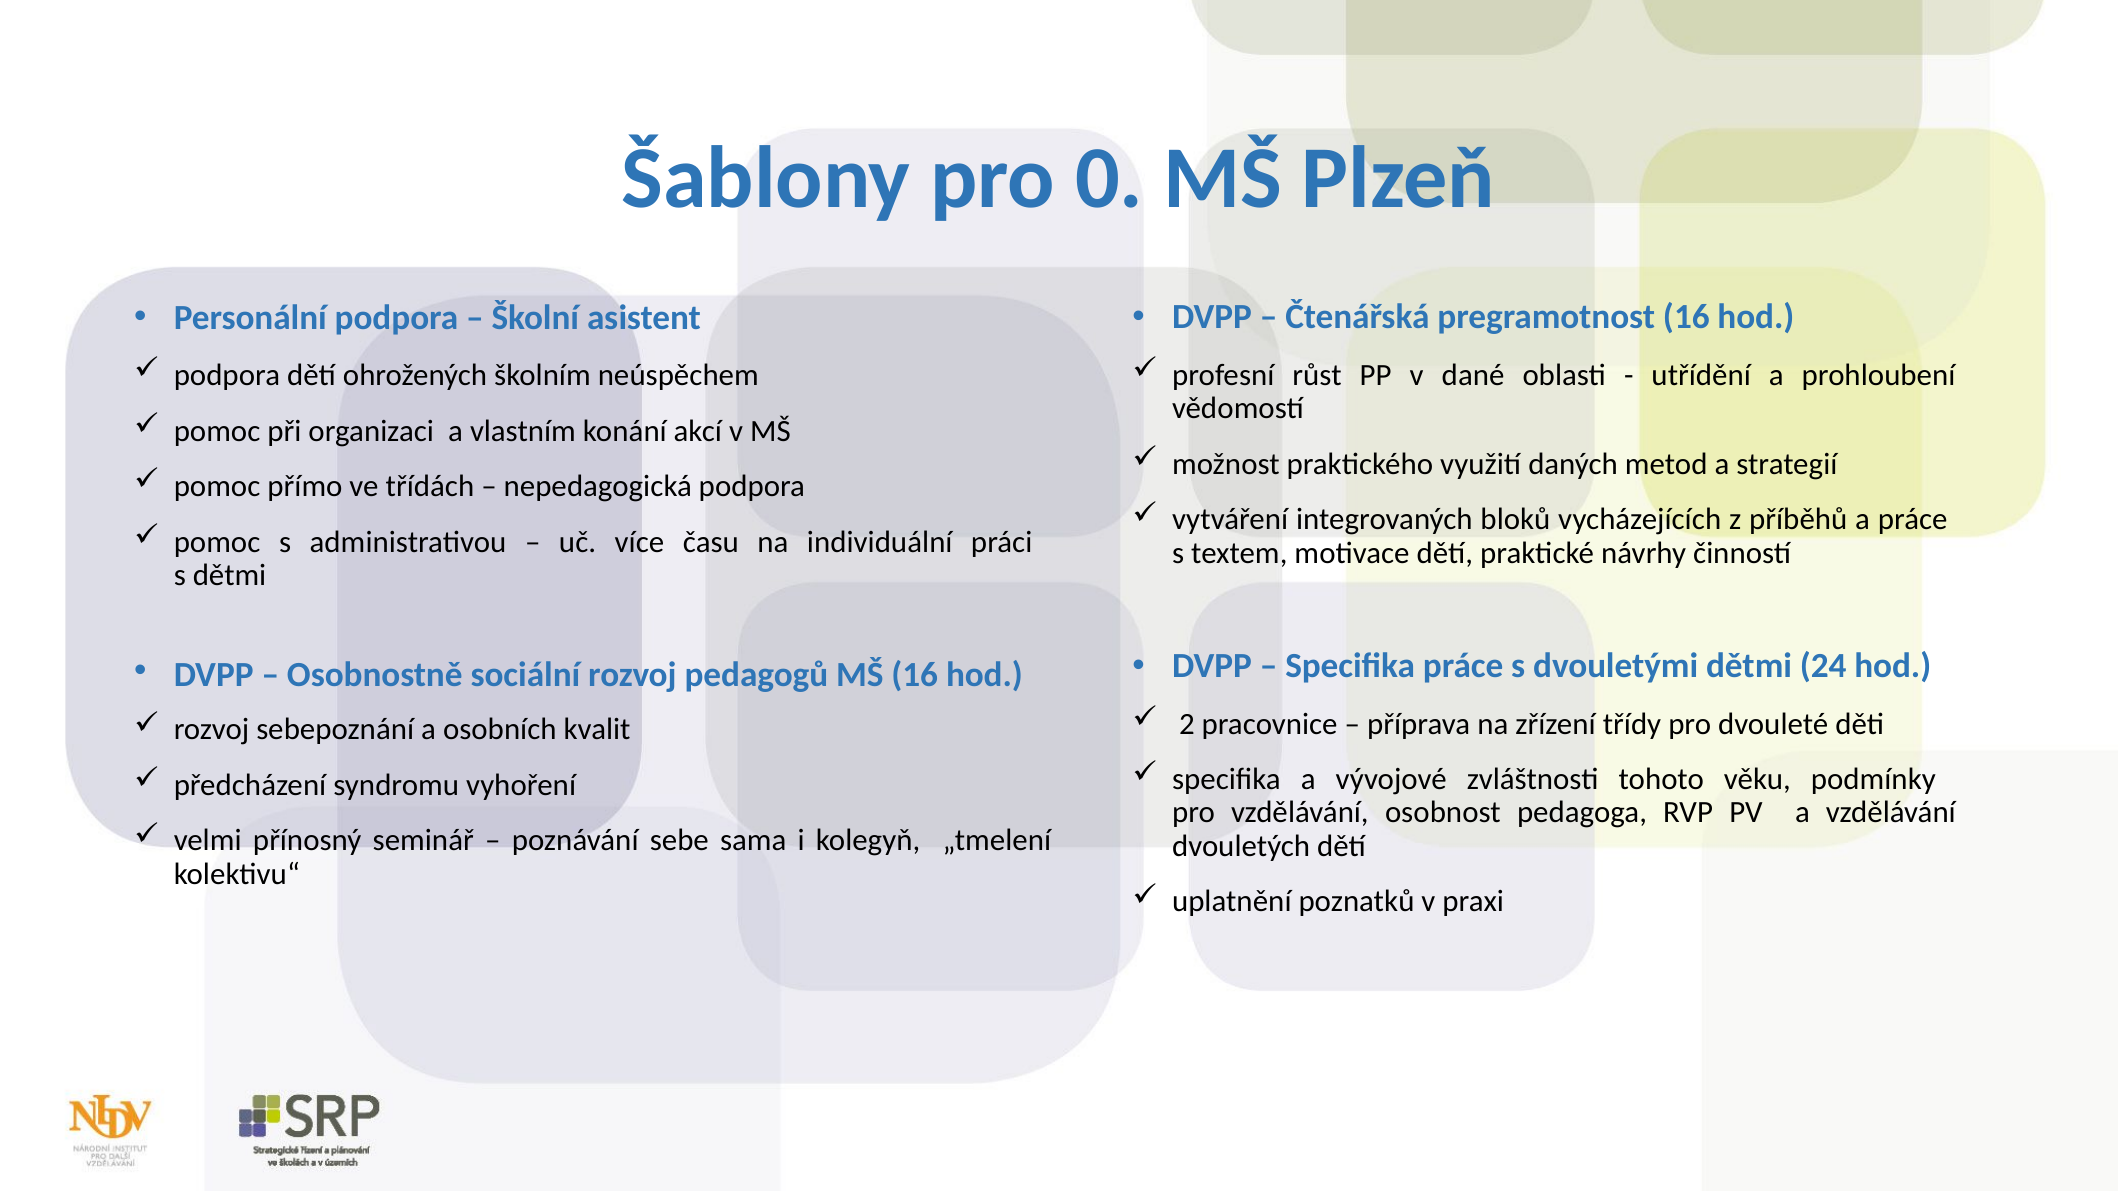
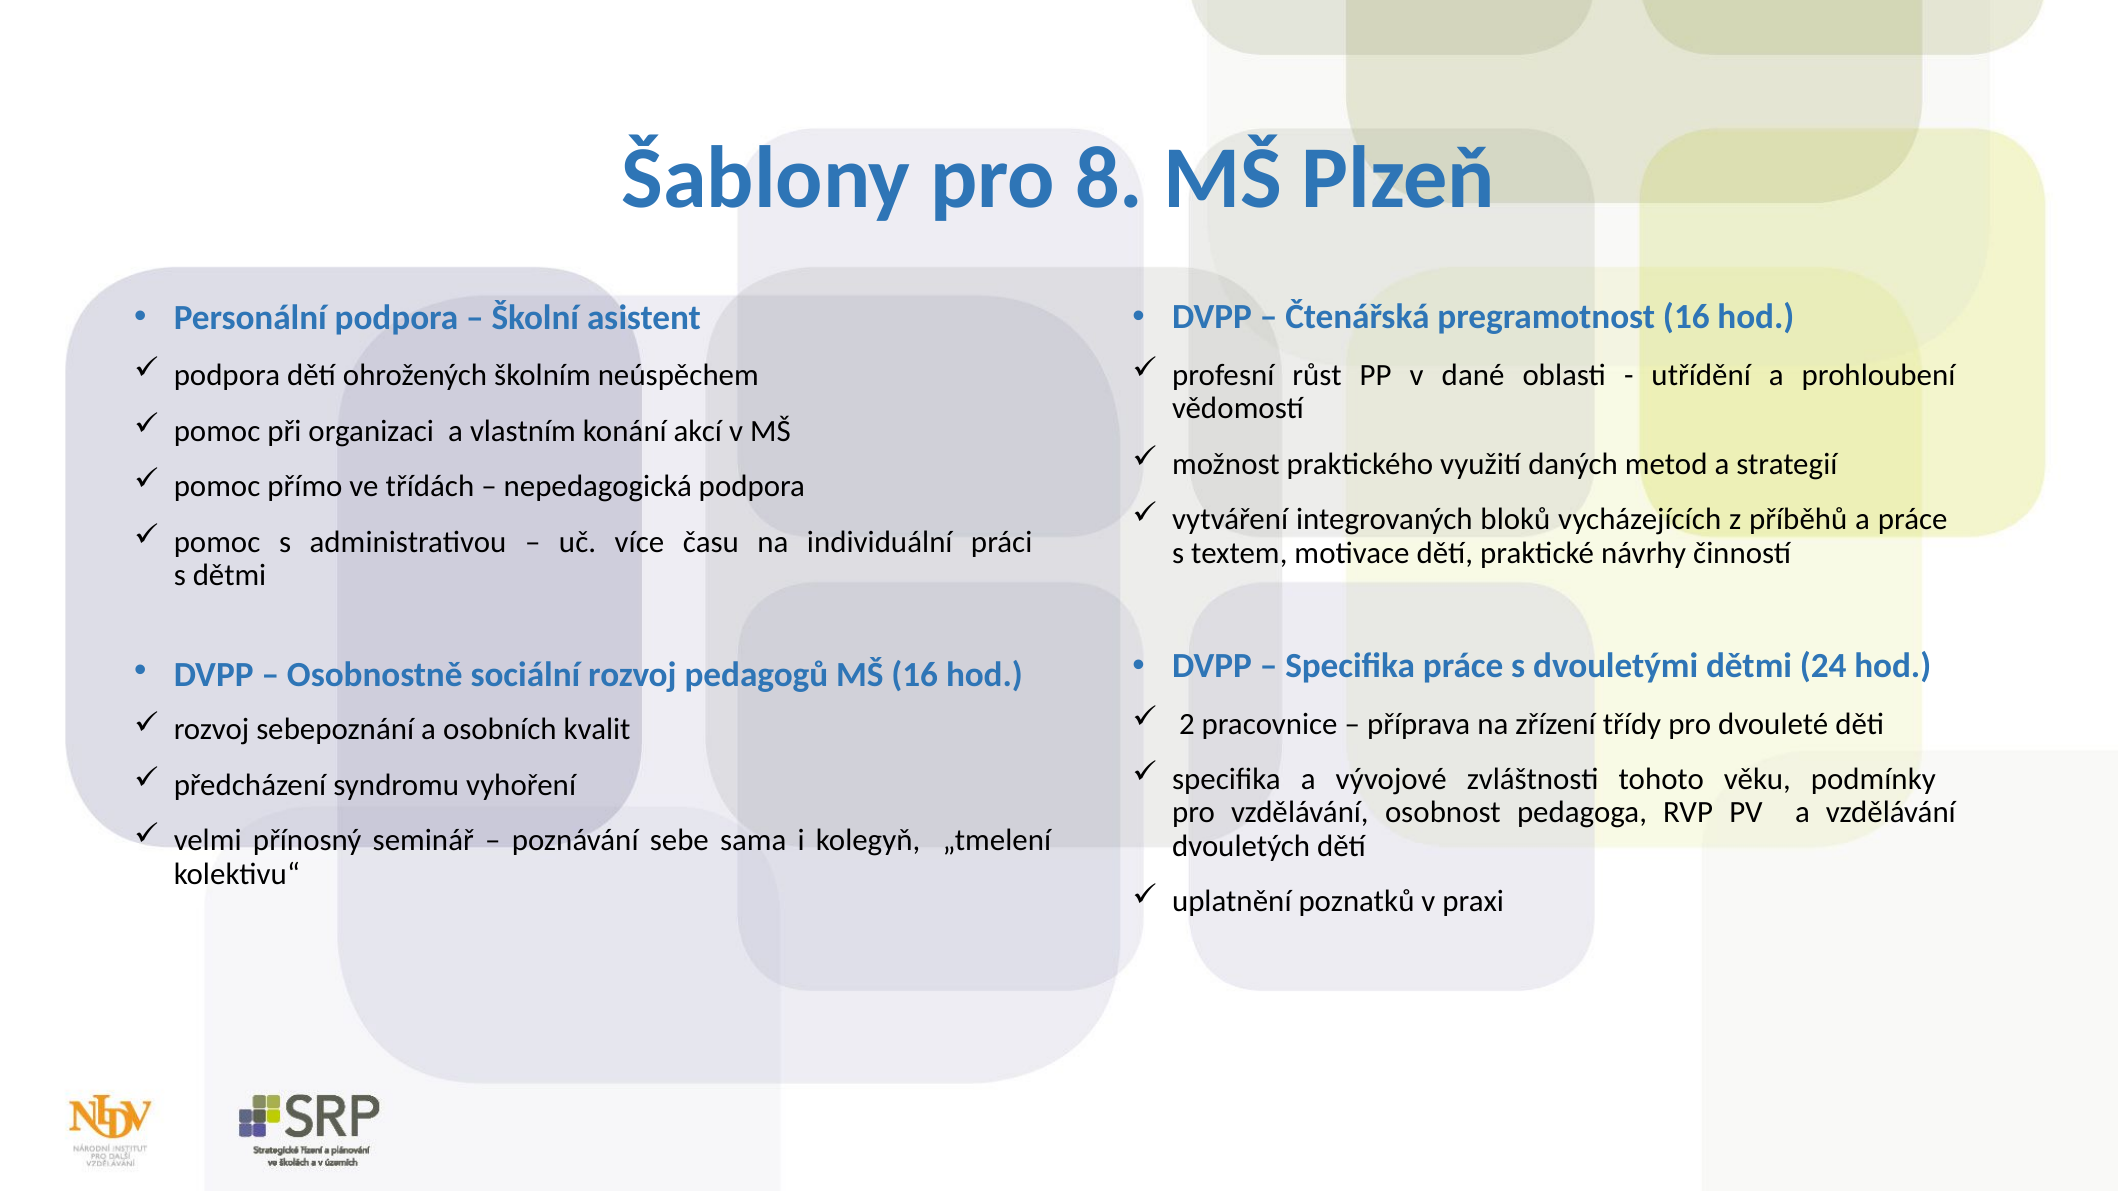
0: 0 -> 8 (1109, 178)
